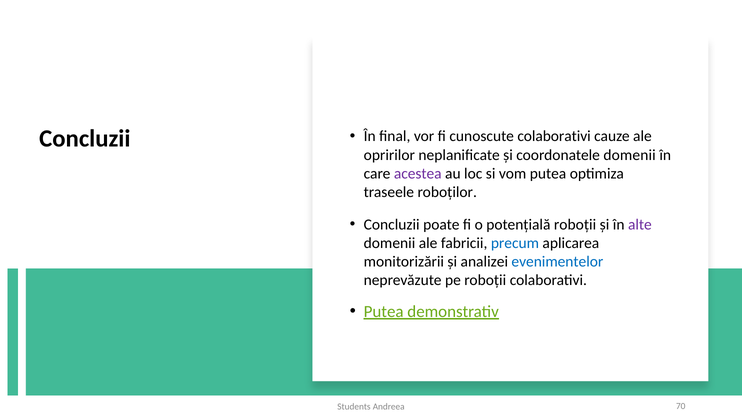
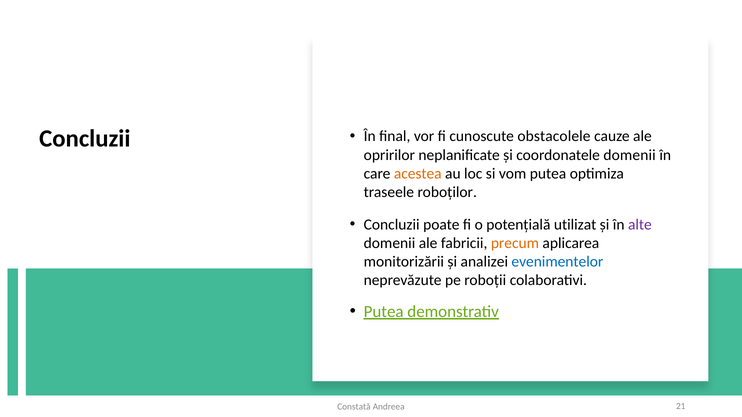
cunoscute colaborativi: colaborativi -> obstacolele (554, 136)
acestea colour: purple -> orange (418, 174)
potențială roboții: roboții -> utilizat (575, 225)
precum colour: blue -> orange (515, 243)
Students: Students -> Constată (354, 407)
70: 70 -> 21 (681, 407)
